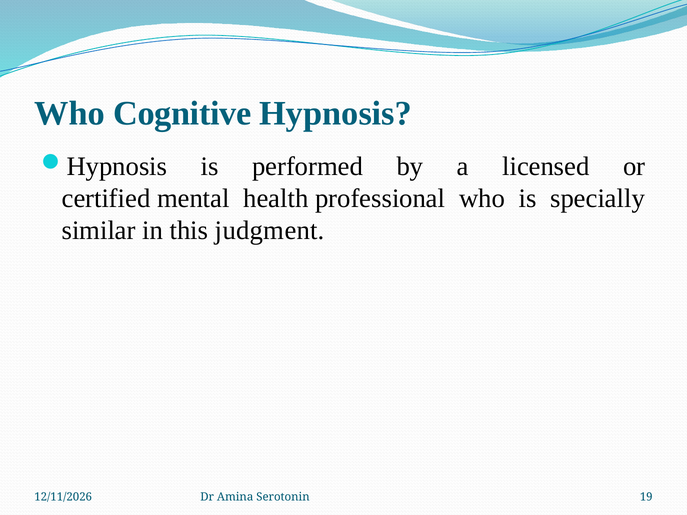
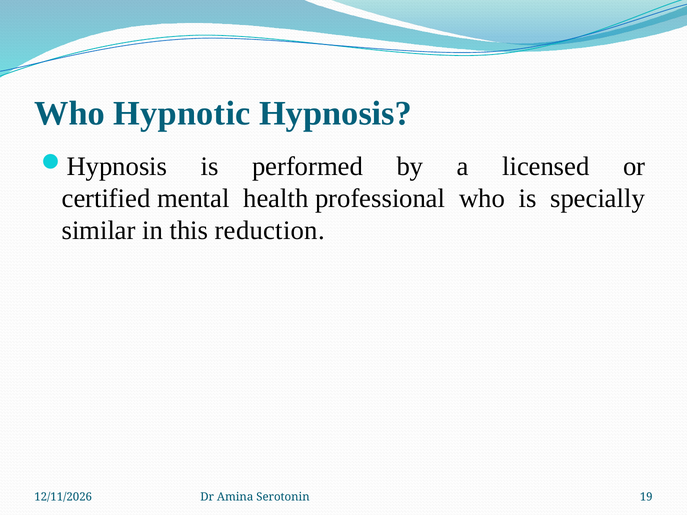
Cognitive: Cognitive -> Hypnotic (182, 113)
judgment: judgment -> reduction (270, 231)
